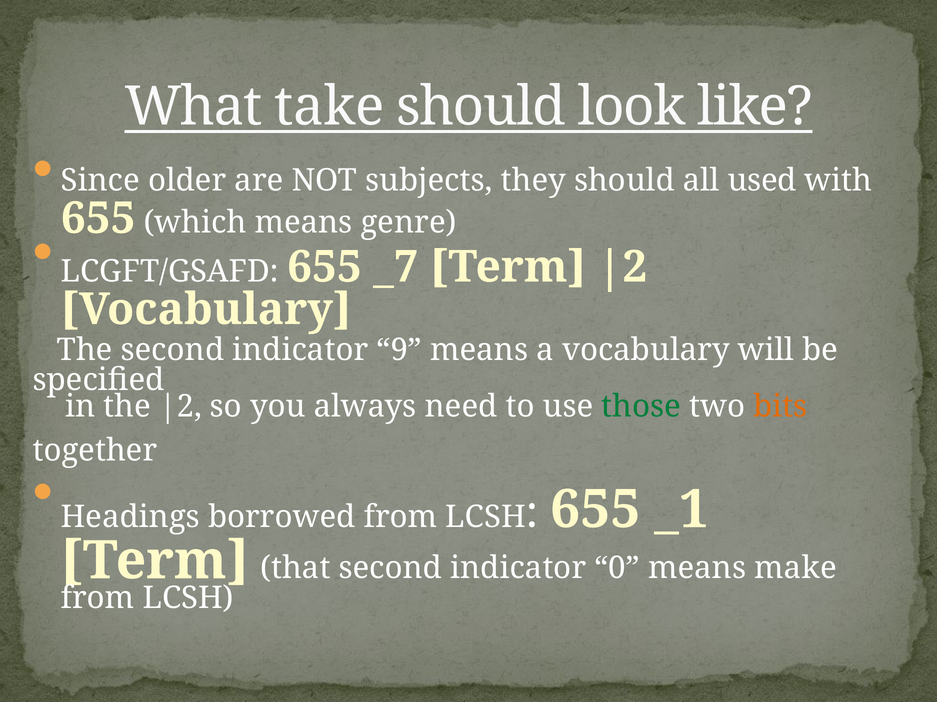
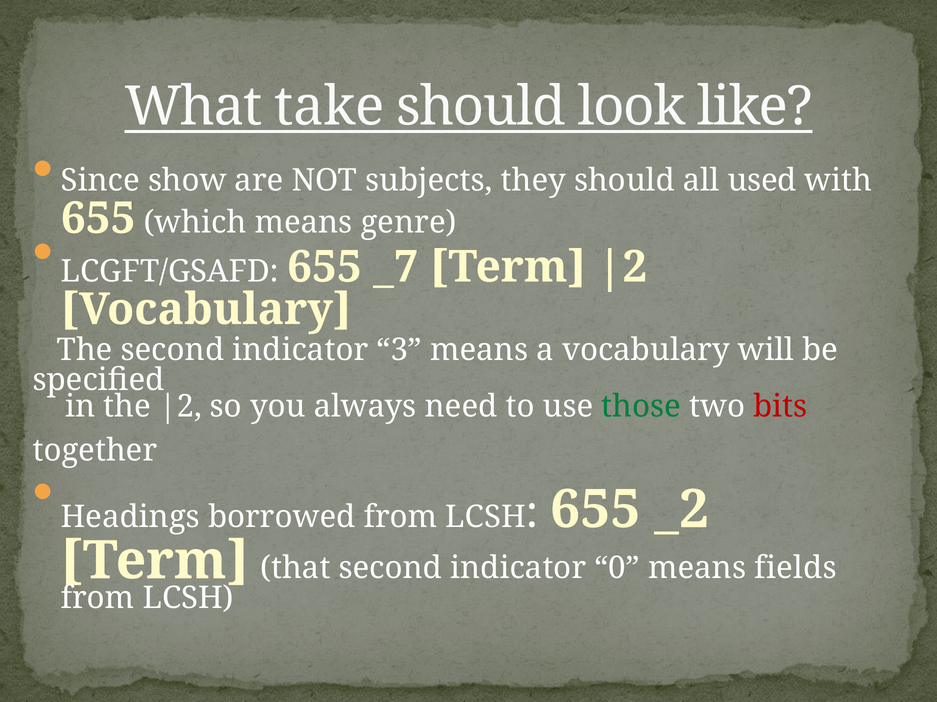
older: older -> show (187, 180)
9: 9 -> 3 (399, 350)
bits colour: orange -> red (780, 407)
_1: _1 -> _2 (682, 510)
make: make -> fields (796, 569)
